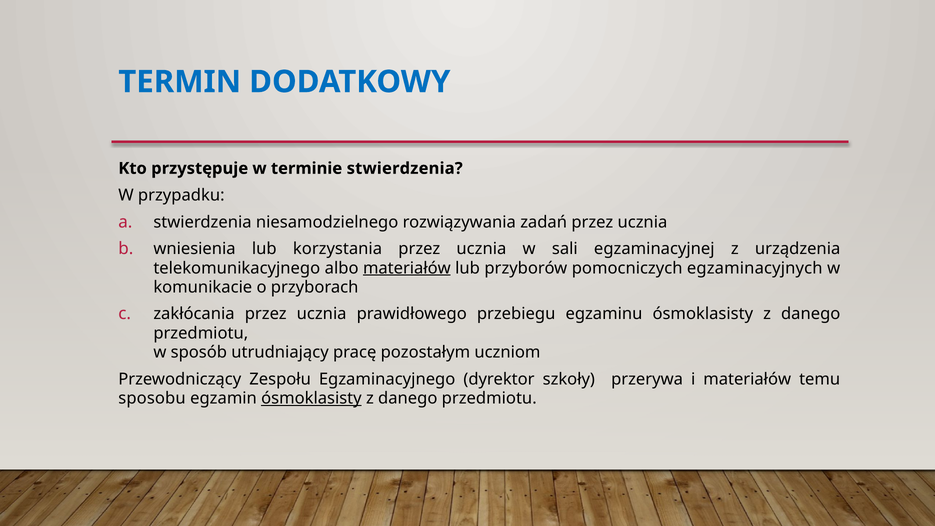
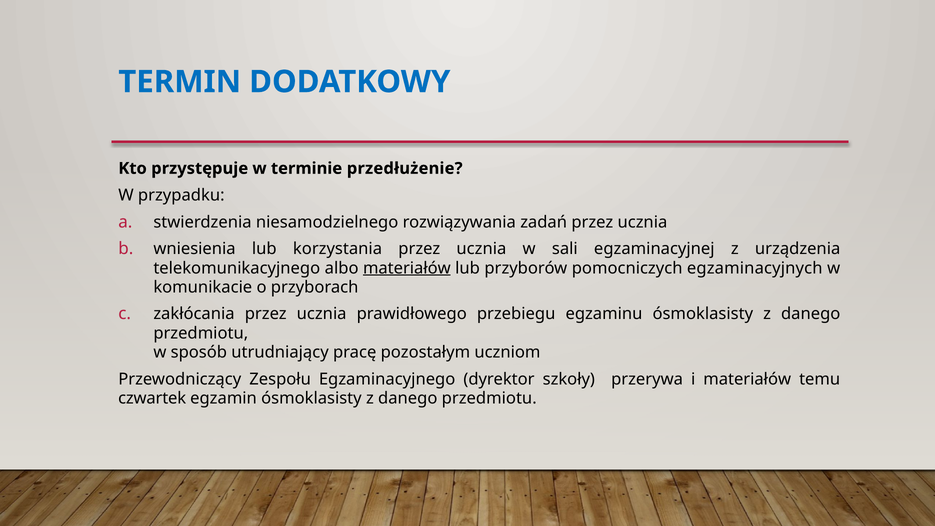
terminie stwierdzenia: stwierdzenia -> przedłużenie (405, 168)
sposobu: sposobu -> czwartek (152, 398)
ósmoklasisty underline: present -> none (311, 398)
